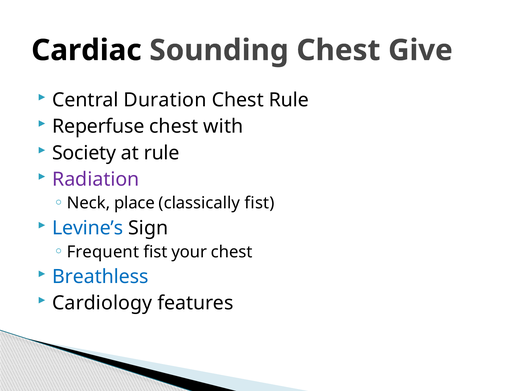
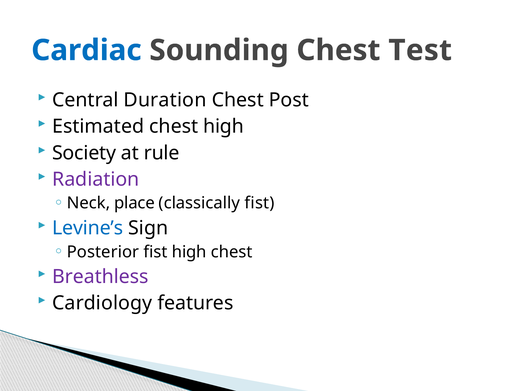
Cardiac colour: black -> blue (86, 50)
Give: Give -> Test (420, 50)
Chest Rule: Rule -> Post (289, 100)
Reperfuse: Reperfuse -> Estimated (98, 127)
chest with: with -> high (223, 127)
Frequent: Frequent -> Posterior (103, 252)
fist your: your -> high (189, 252)
Breathless colour: blue -> purple (100, 277)
